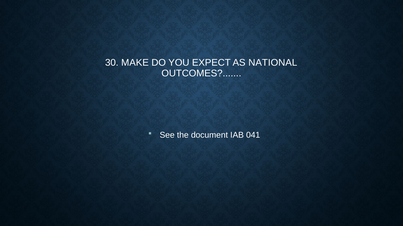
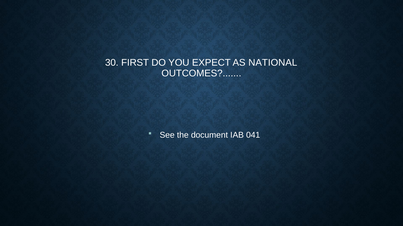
MAKE: MAKE -> FIRST (135, 63)
